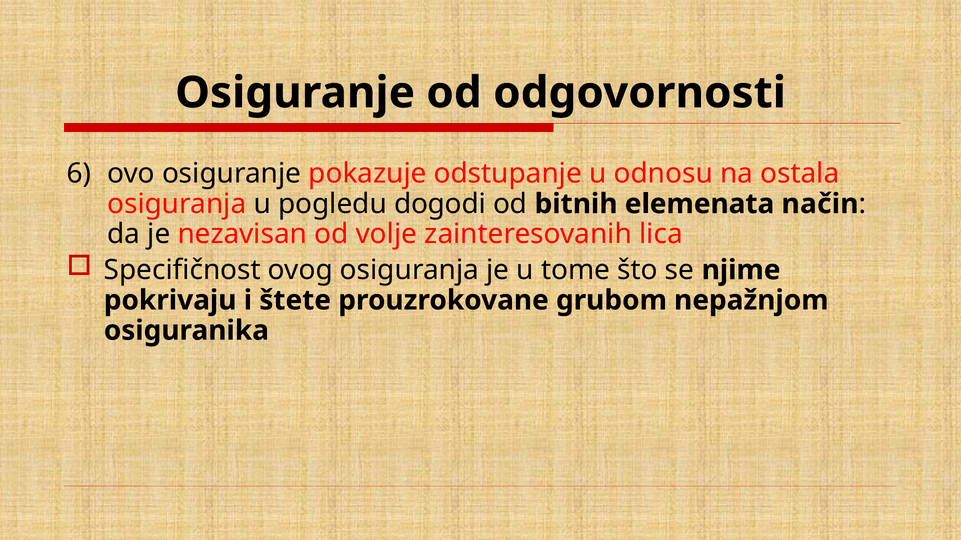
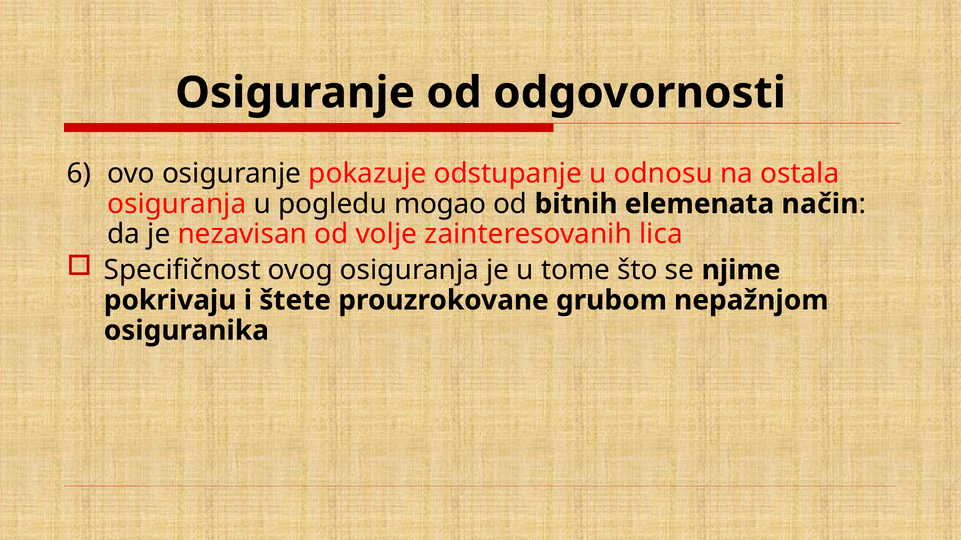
dogodi: dogodi -> mogao (440, 204)
